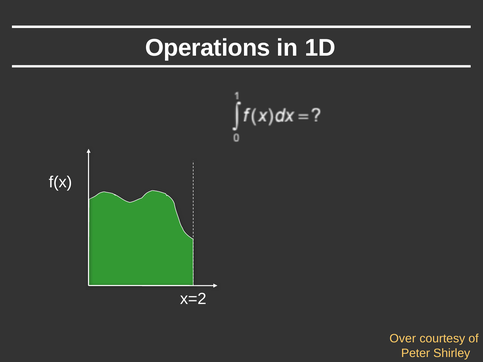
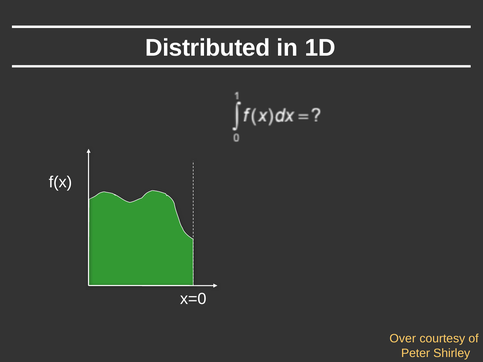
Operations: Operations -> Distributed (208, 48)
x=2: x=2 -> x=0 (193, 299)
